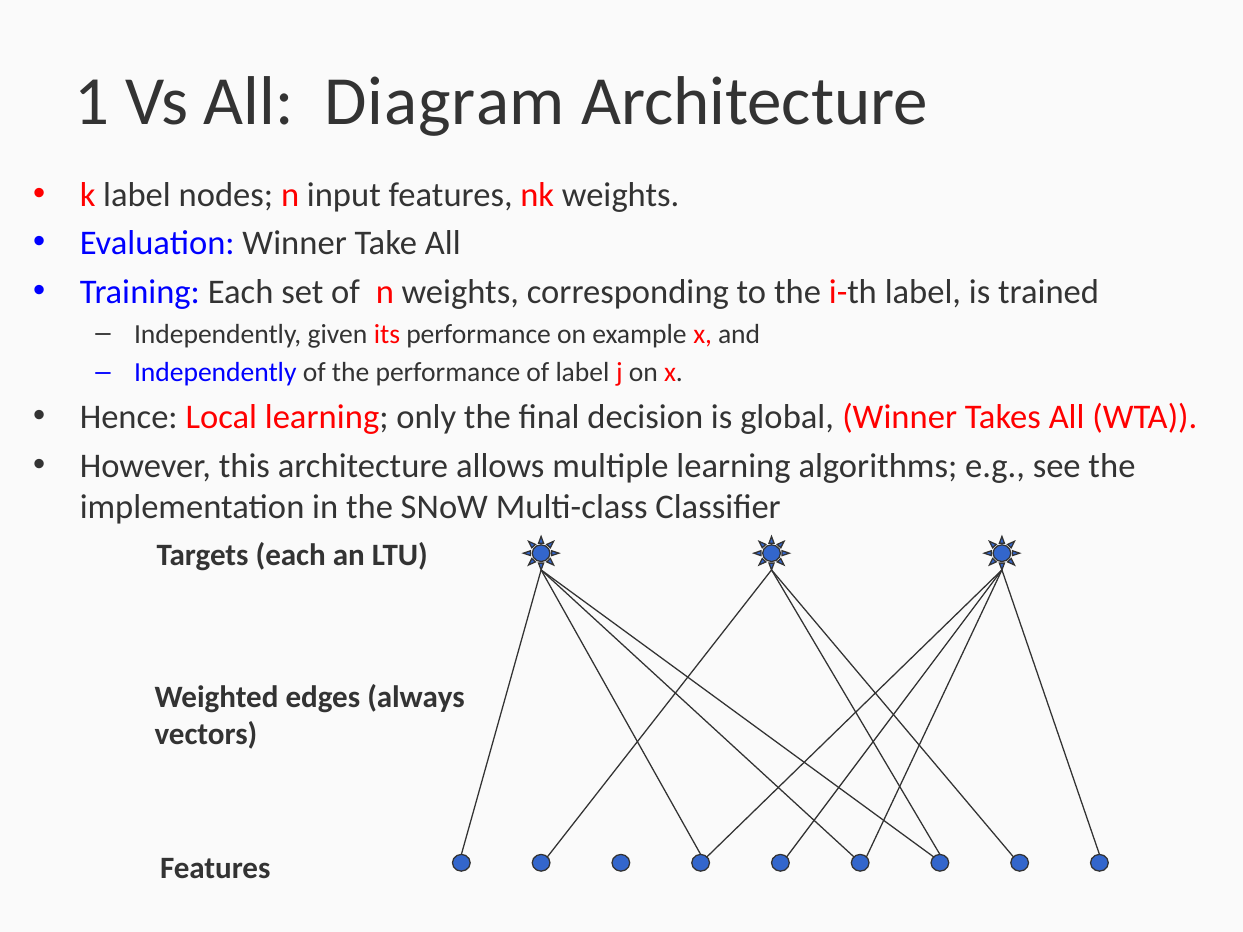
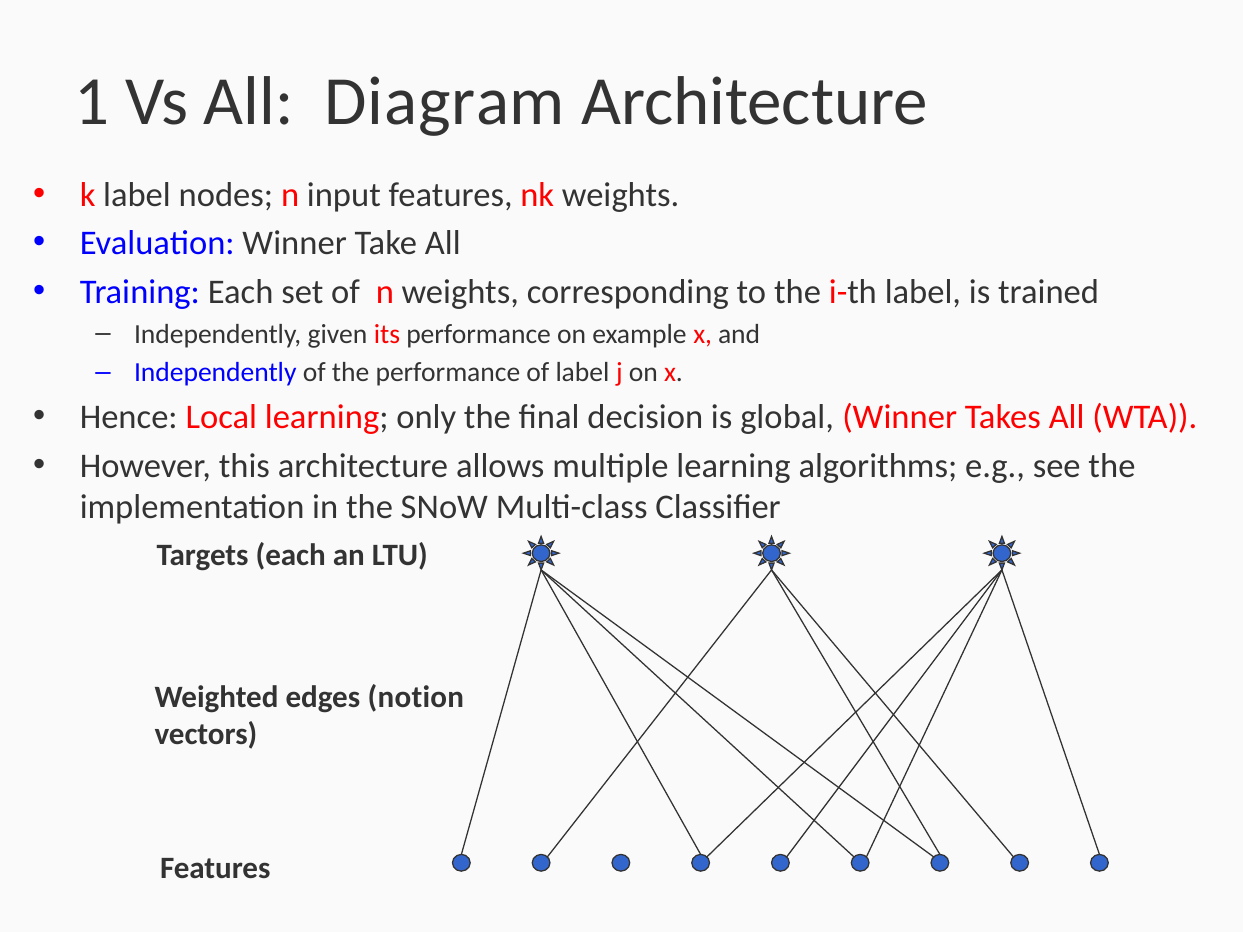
always: always -> notion (416, 697)
